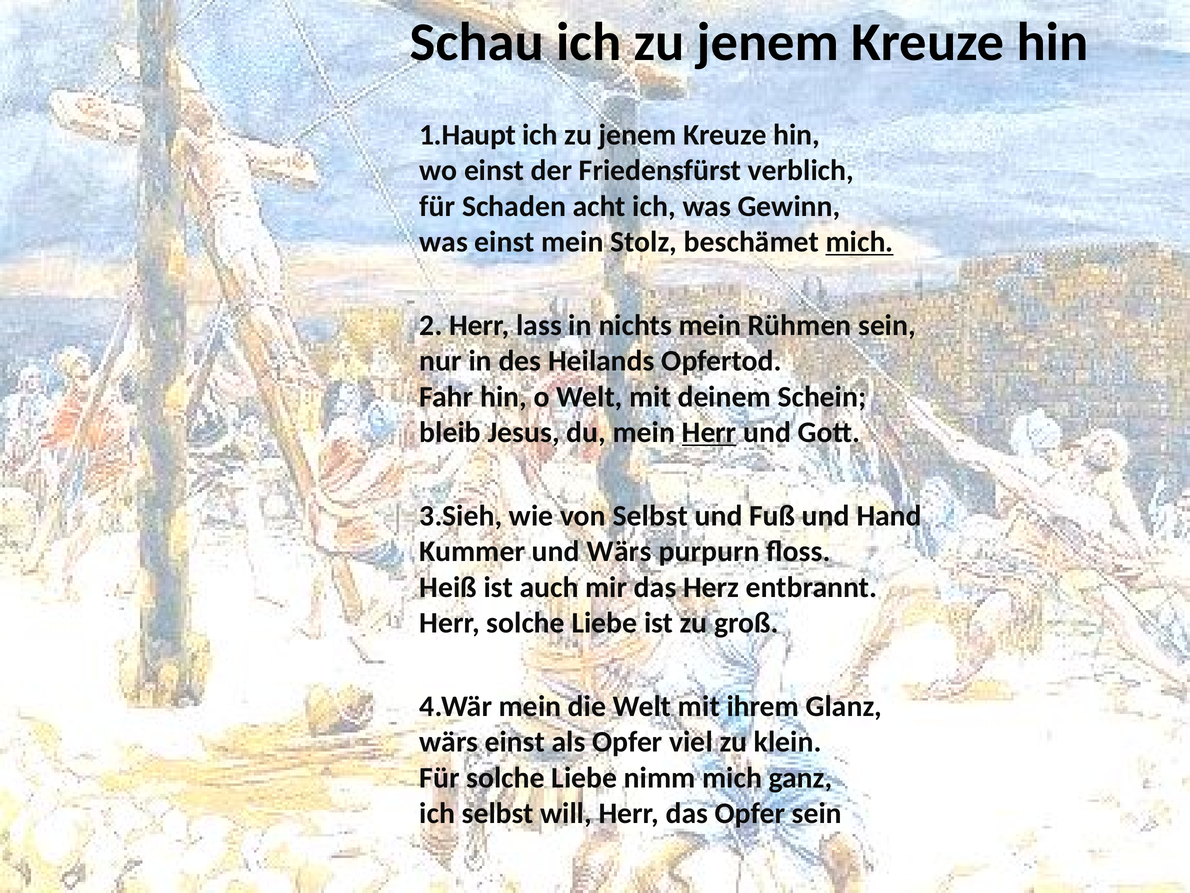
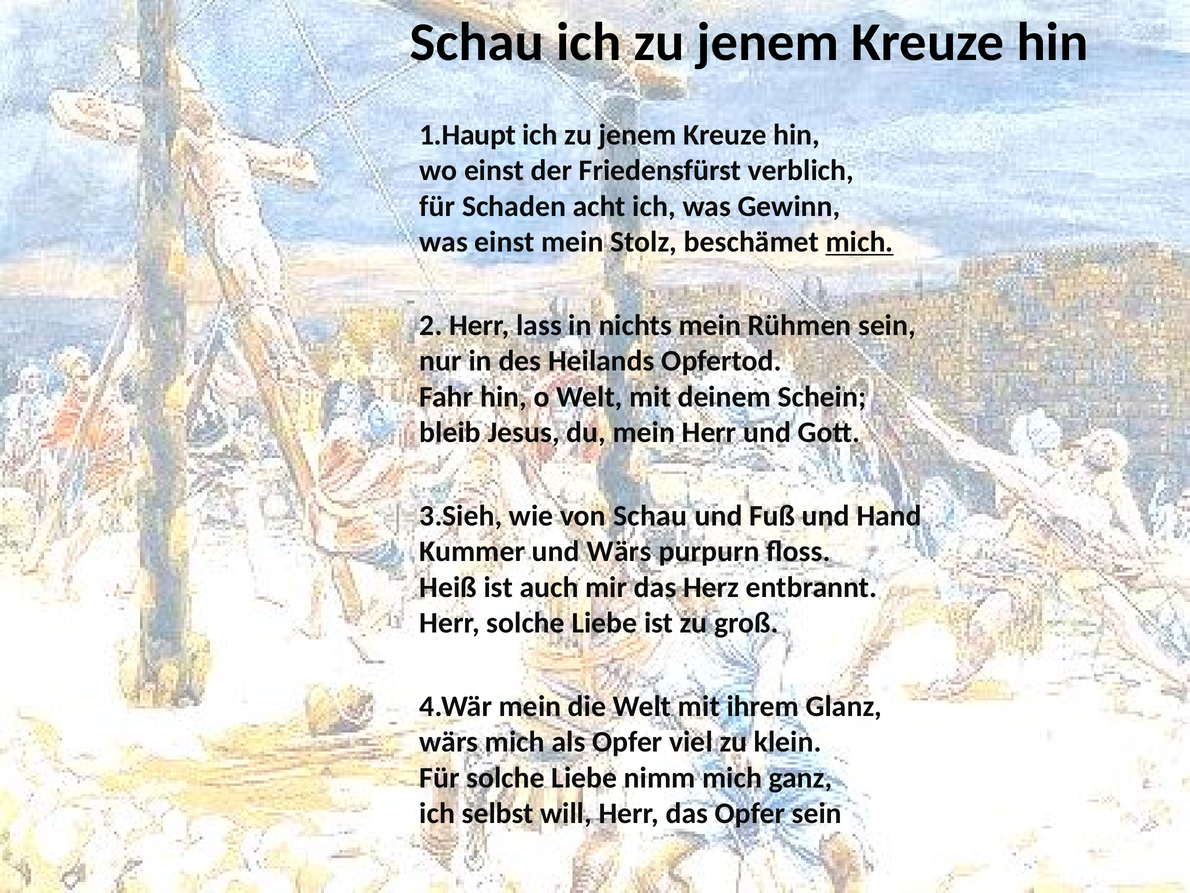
Herr underline: present -> none (709, 432)
von Selbst: Selbst -> Schau (650, 516)
wärs einst: einst -> mich (515, 742)
